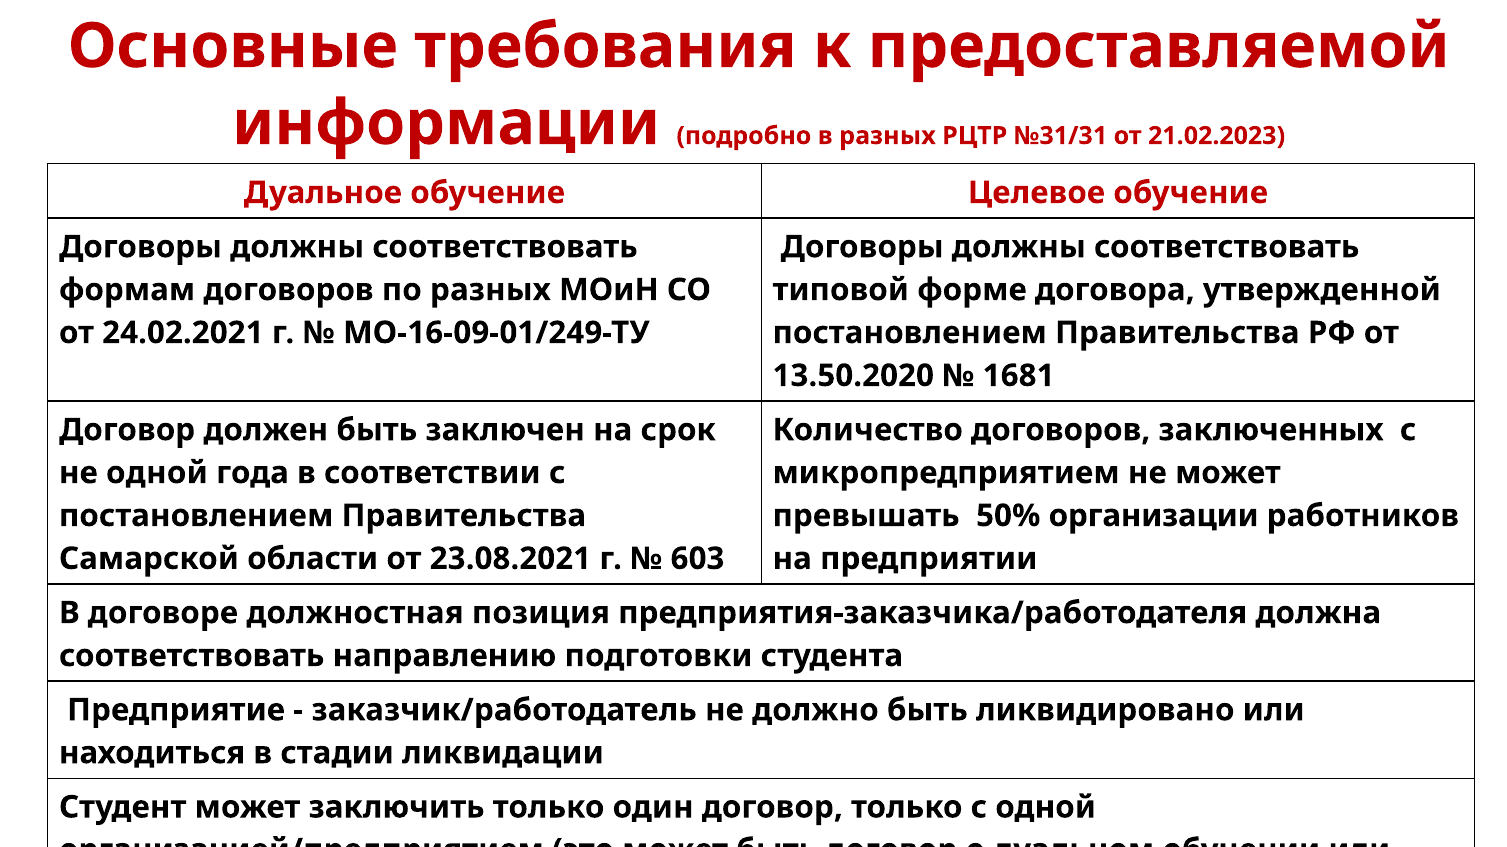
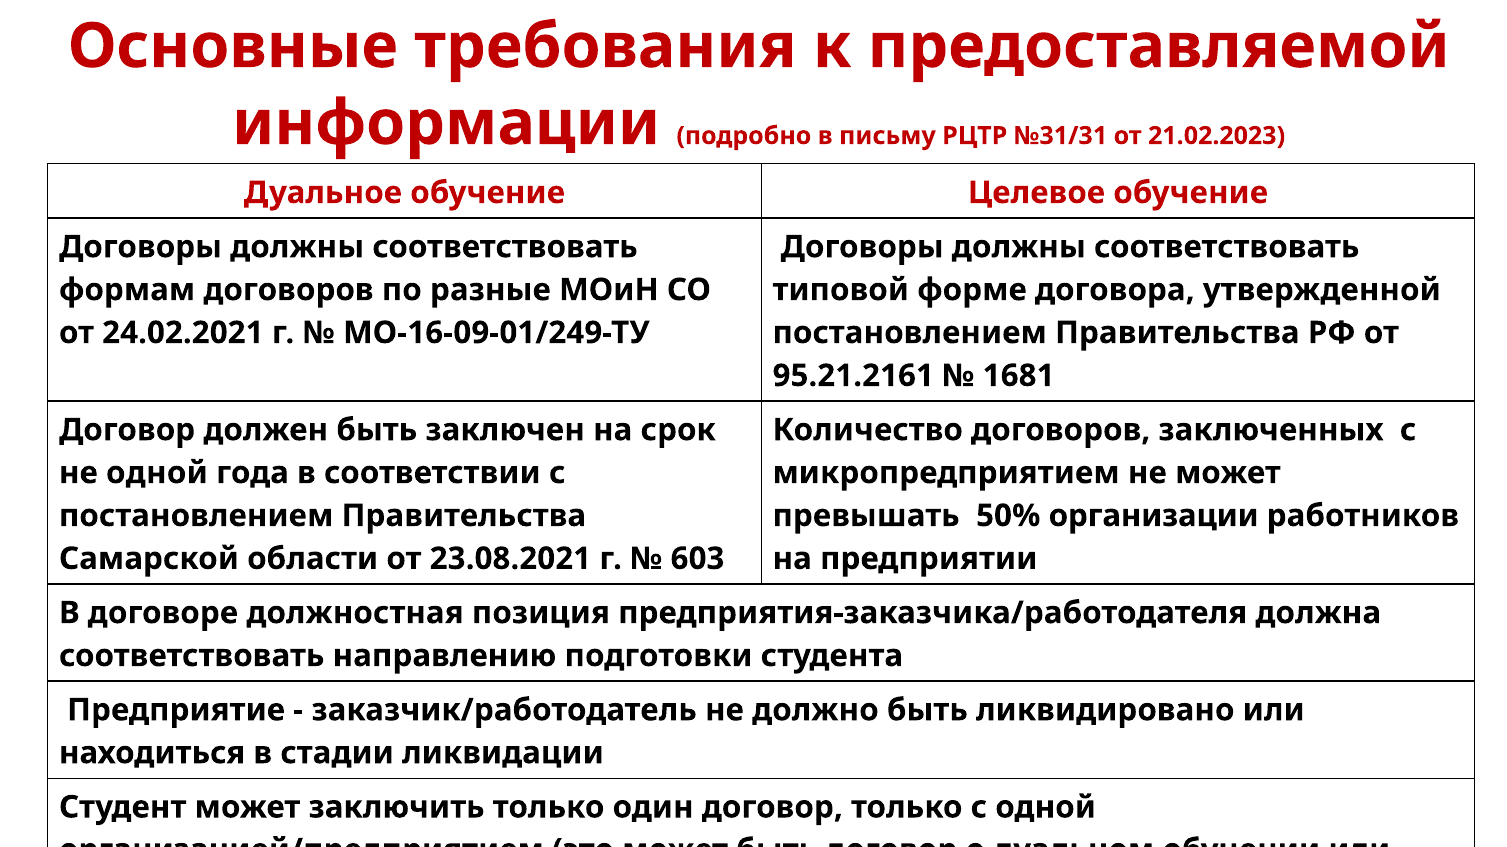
в разных: разных -> письму (887, 136)
по разных: разных -> разные (490, 290)
13.50.2020: 13.50.2020 -> 95.21.2161 (853, 376)
